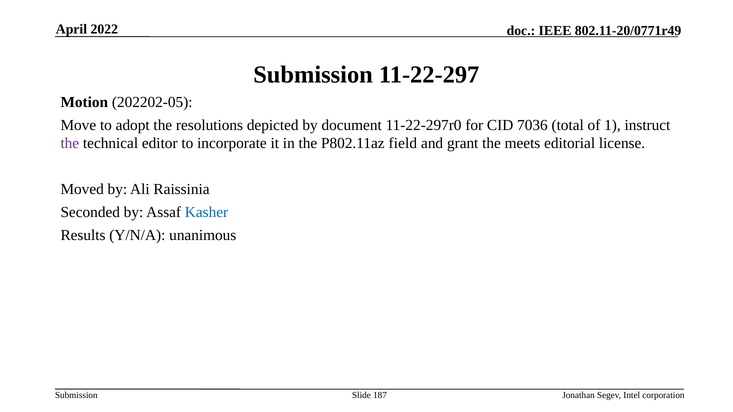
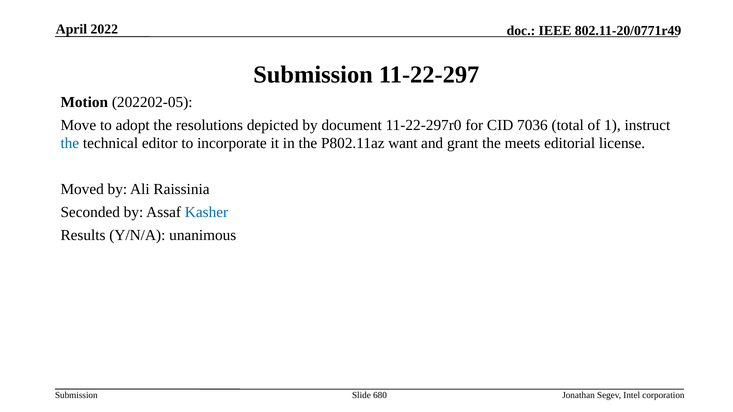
the colour: purple -> blue (70, 144)
field: field -> want (403, 144)
187: 187 -> 680 (380, 395)
